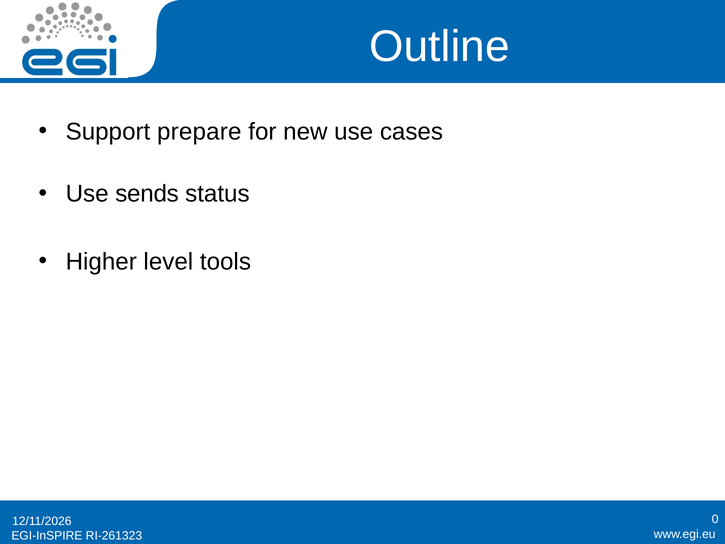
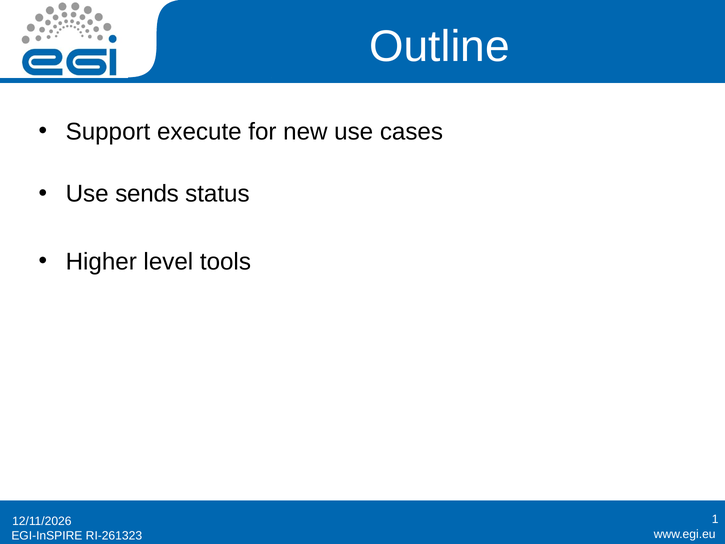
prepare: prepare -> execute (199, 132)
0: 0 -> 1 (715, 519)
